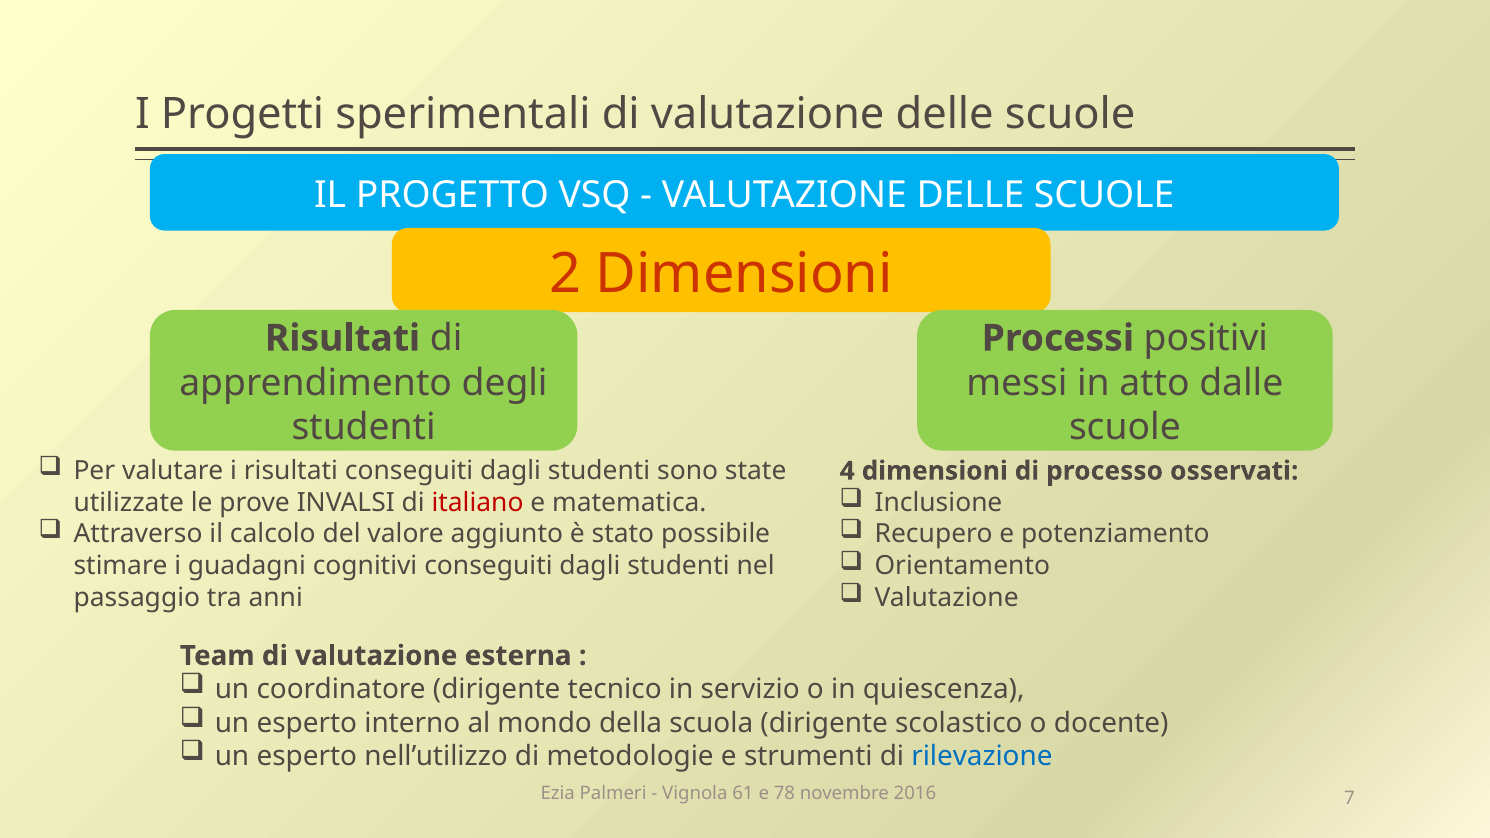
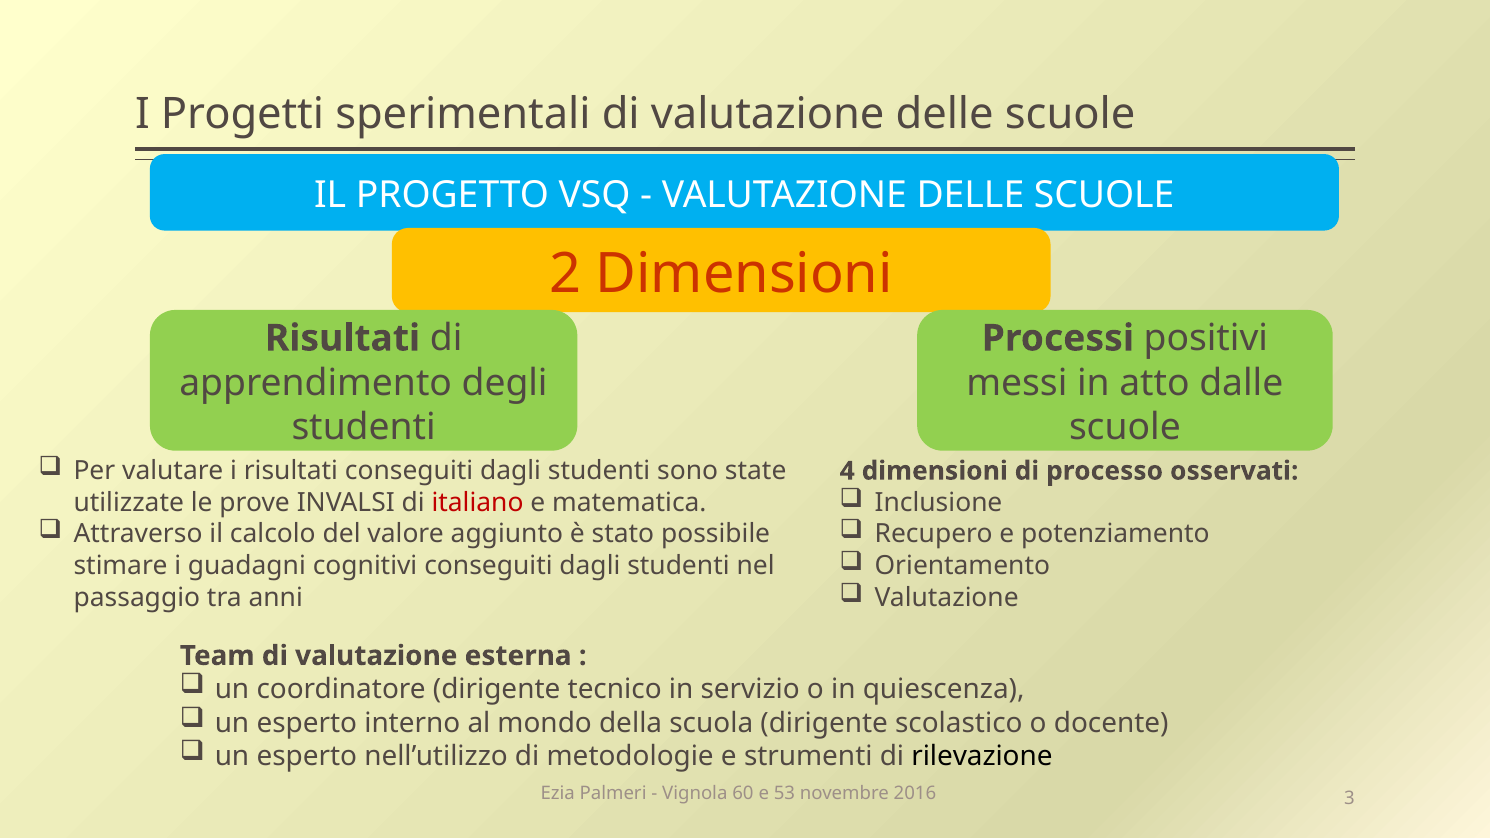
rilevazione colour: blue -> black (982, 756)
61: 61 -> 60 (743, 794)
78: 78 -> 53 (784, 794)
7: 7 -> 3 (1349, 799)
